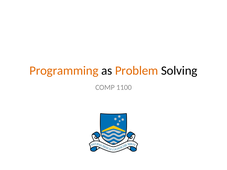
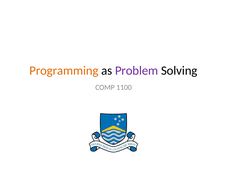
Problem colour: orange -> purple (137, 71)
